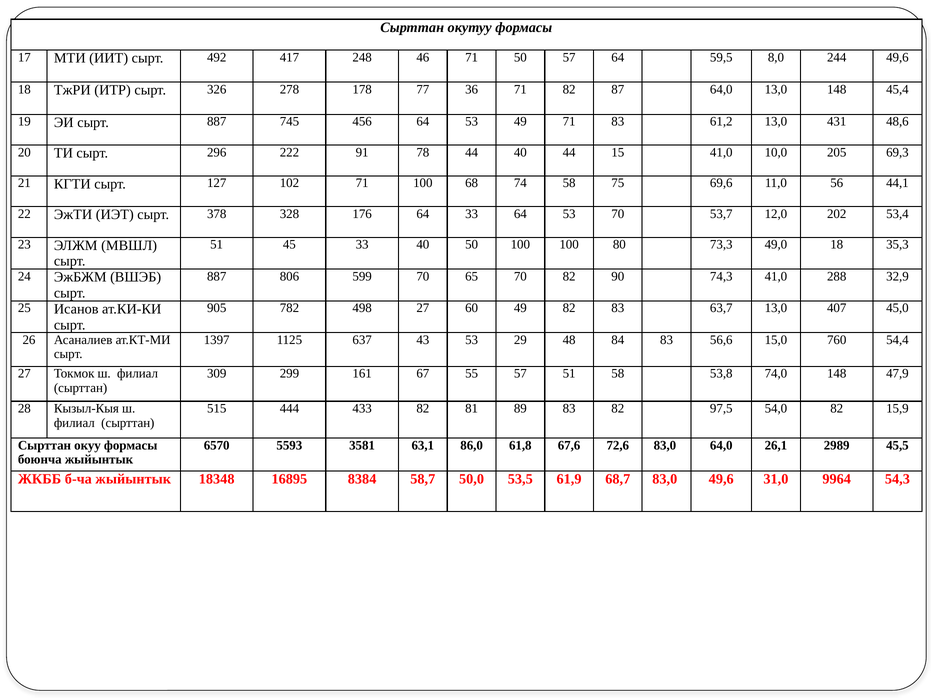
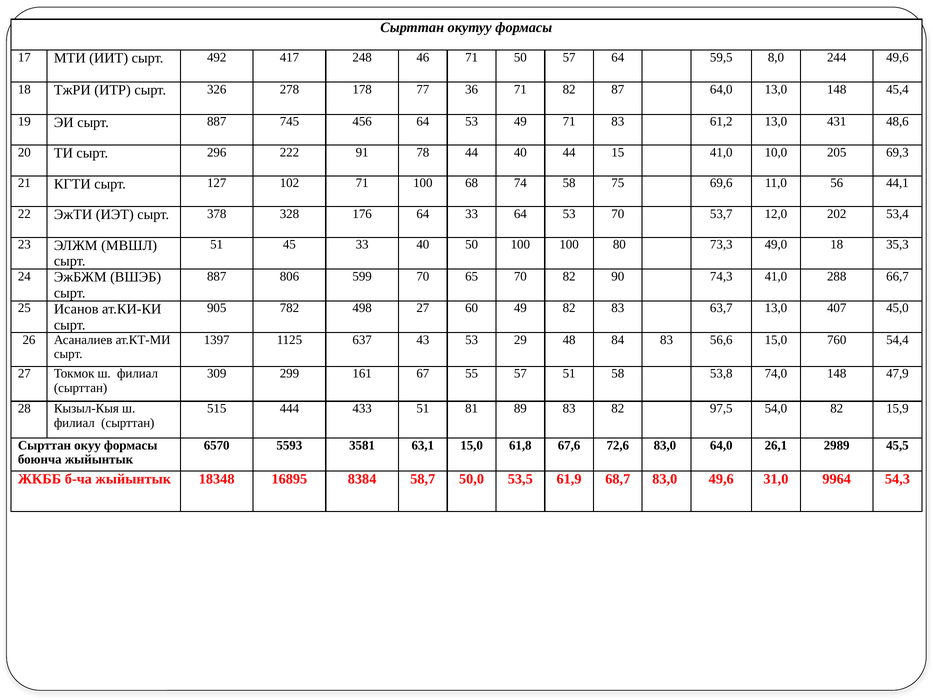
32,9: 32,9 -> 66,7 (897, 276)
433 82: 82 -> 51 (423, 408)
63,1 86,0: 86,0 -> 15,0 (472, 445)
